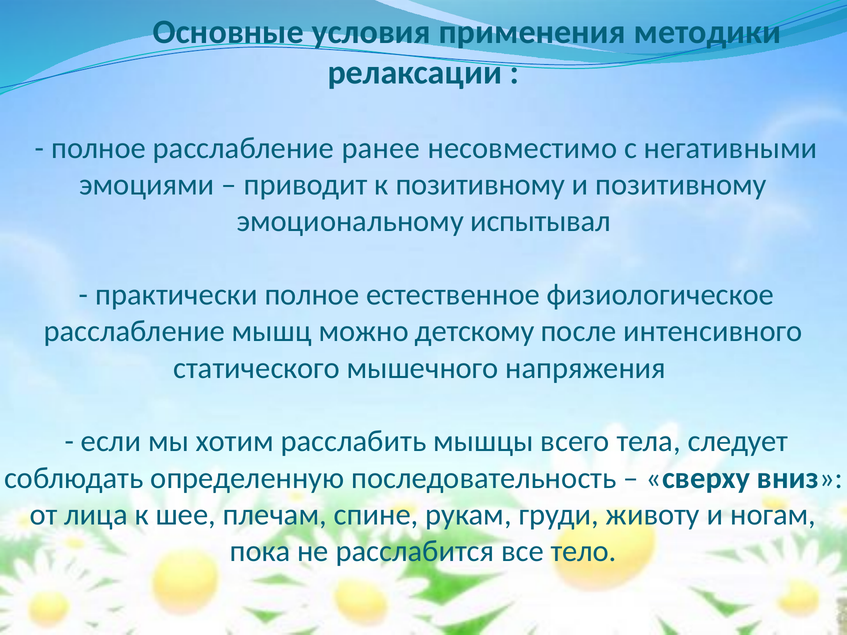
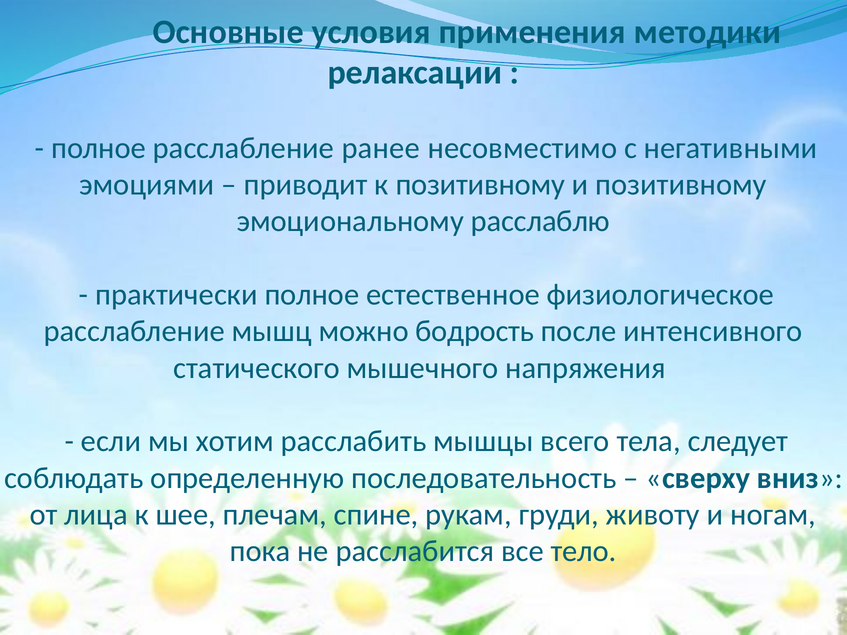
испытывал: испытывал -> расслаблю (540, 221)
детскому: детскому -> бодрость (475, 331)
